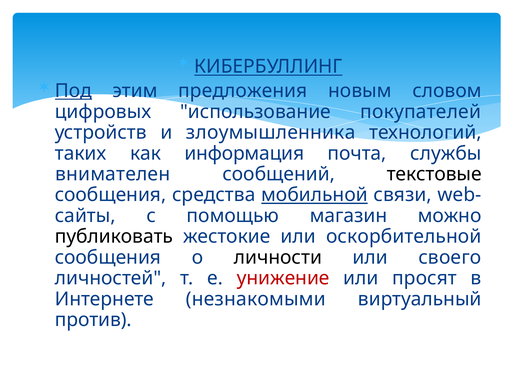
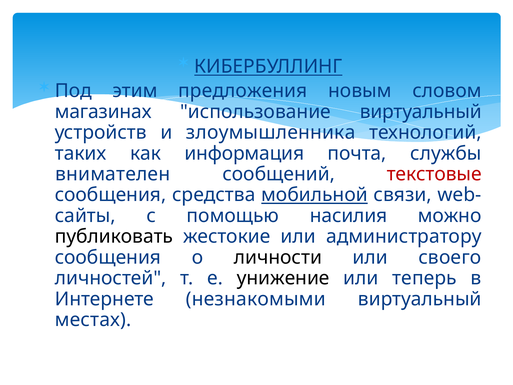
Под underline: present -> none (73, 91)
цифровых: цифровых -> магазинах (103, 112)
использование покупателей: покупателей -> виртуальный (421, 112)
текстовые colour: black -> red (434, 174)
магазин: магазин -> насилия (349, 216)
оскорбительной: оскорбительной -> администратору (404, 236)
унижение colour: red -> black (283, 278)
просят: просят -> теперь (425, 278)
против: против -> местах (93, 320)
